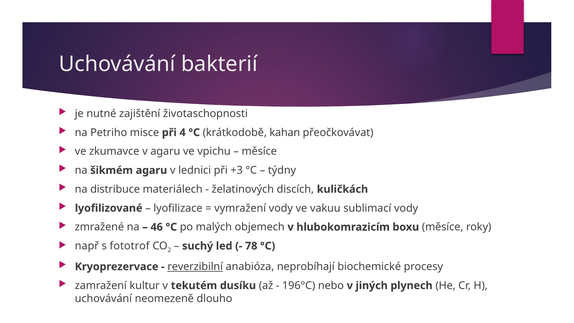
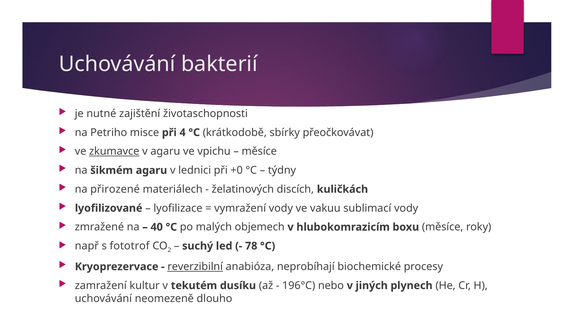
kahan: kahan -> sbírky (285, 132)
zkumavce underline: none -> present (114, 151)
+3: +3 -> +0 (237, 170)
distribuce: distribuce -> přirozené (115, 189)
46: 46 -> 40 (157, 227)
